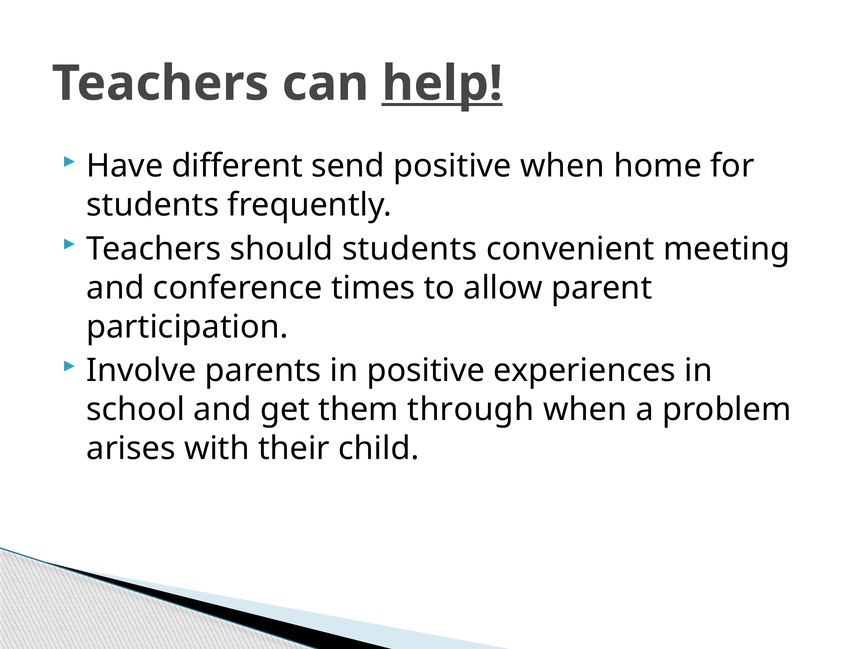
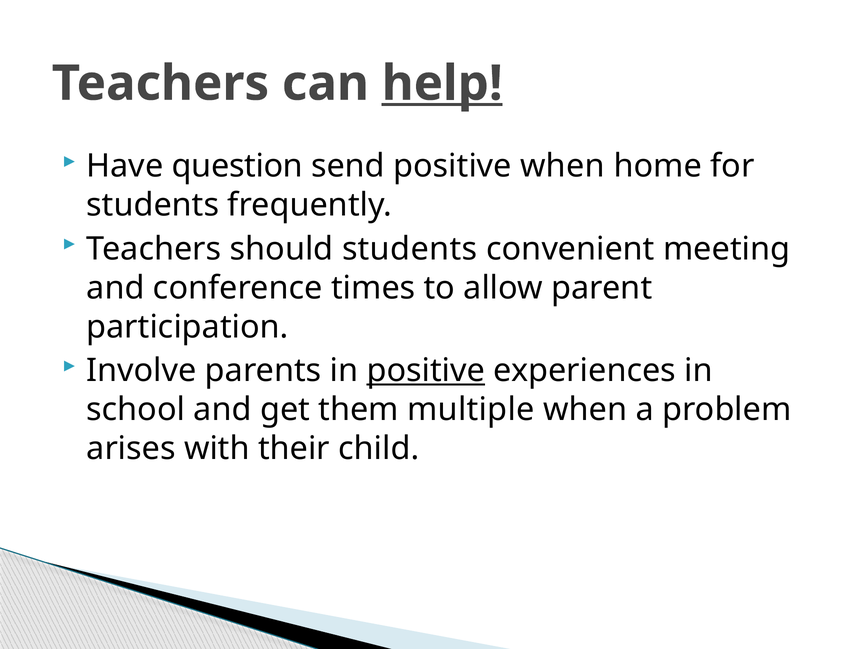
different: different -> question (237, 166)
positive underline: none -> present (426, 371)
through: through -> multiple (471, 409)
